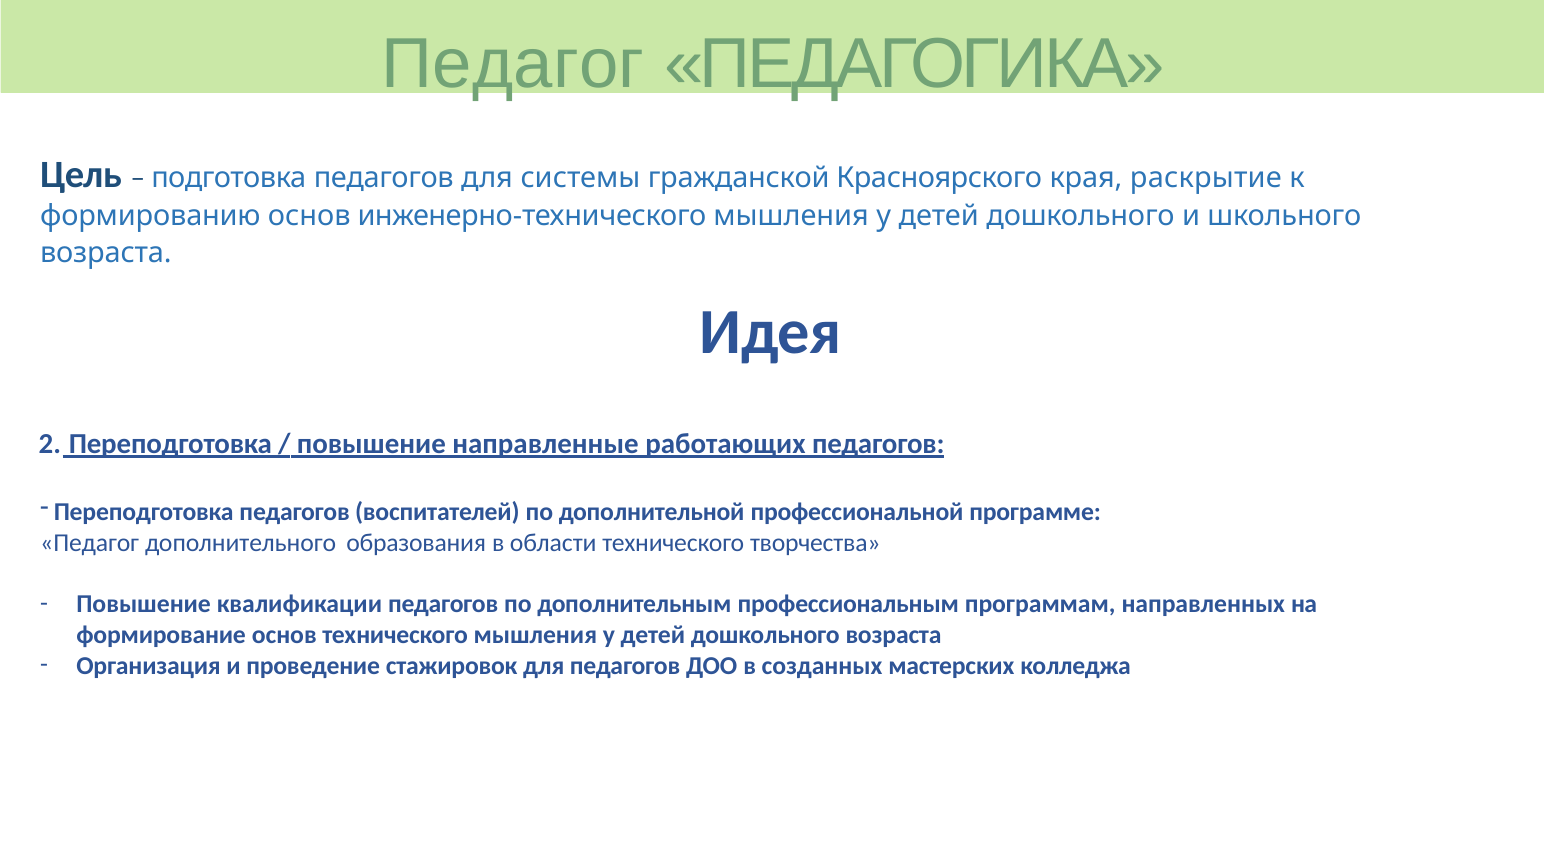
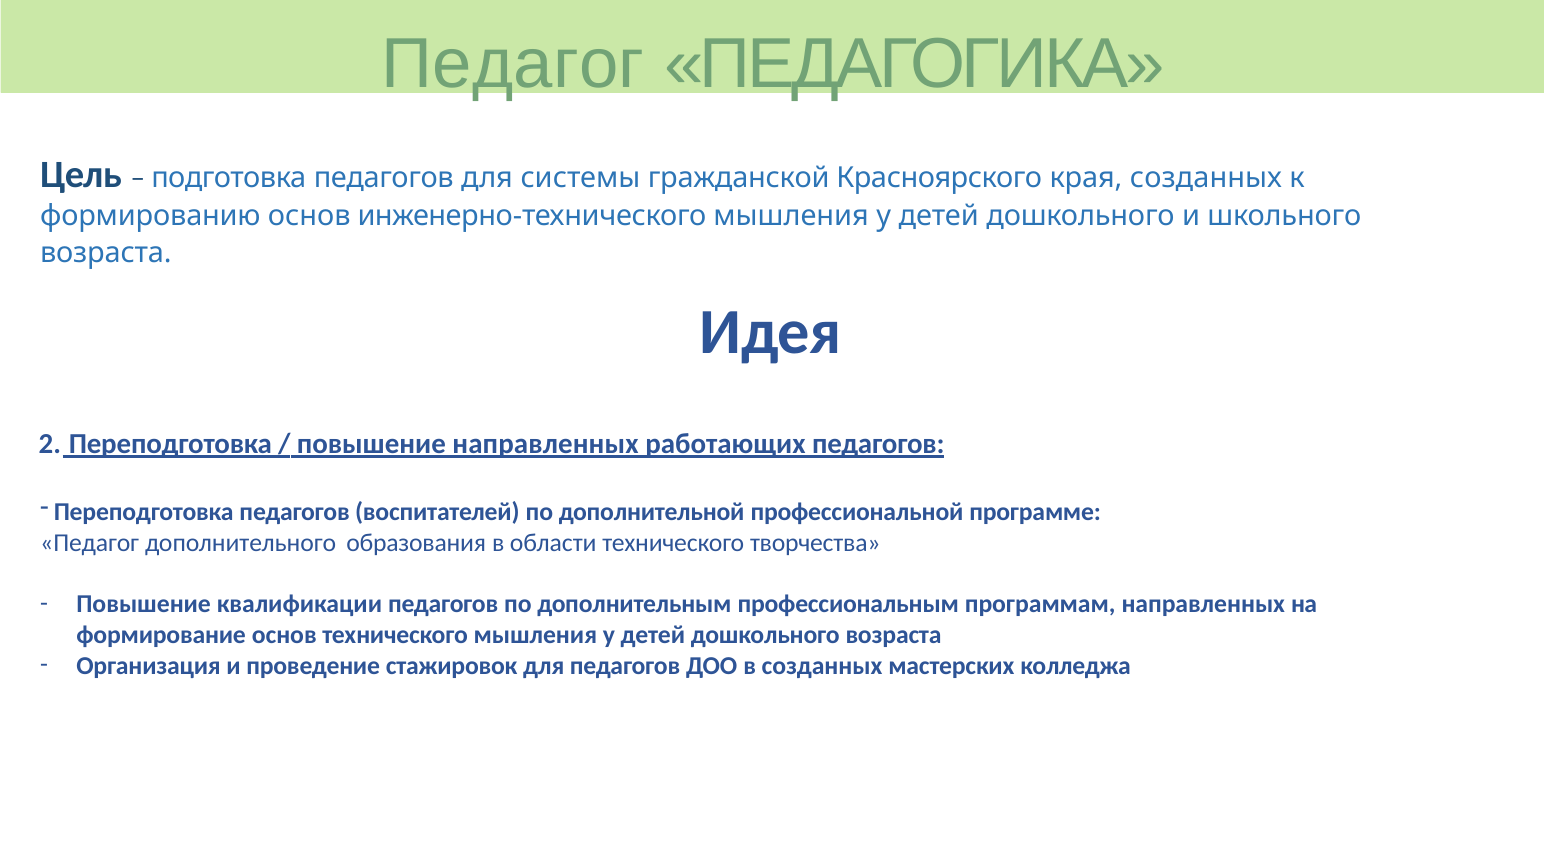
края раскрытие: раскрытие -> созданных (1206, 179)
повышение направленные: направленные -> направленных (545, 444)
